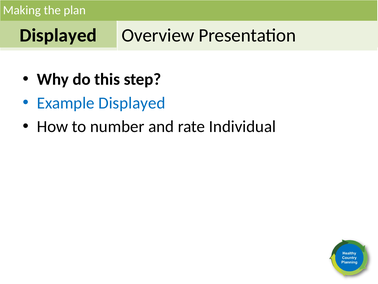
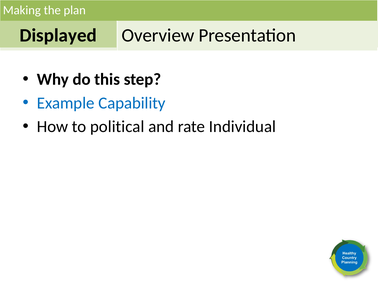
Example Displayed: Displayed -> Capability (132, 103)
number: number -> political (117, 126)
